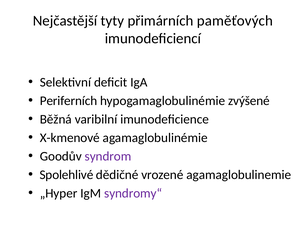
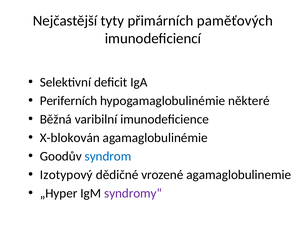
zvýšené: zvýšené -> některé (249, 101)
X-kmenové: X-kmenové -> X-blokován (70, 138)
syndrom colour: purple -> blue (108, 157)
Spolehlivé: Spolehlivé -> Izotypový (66, 175)
